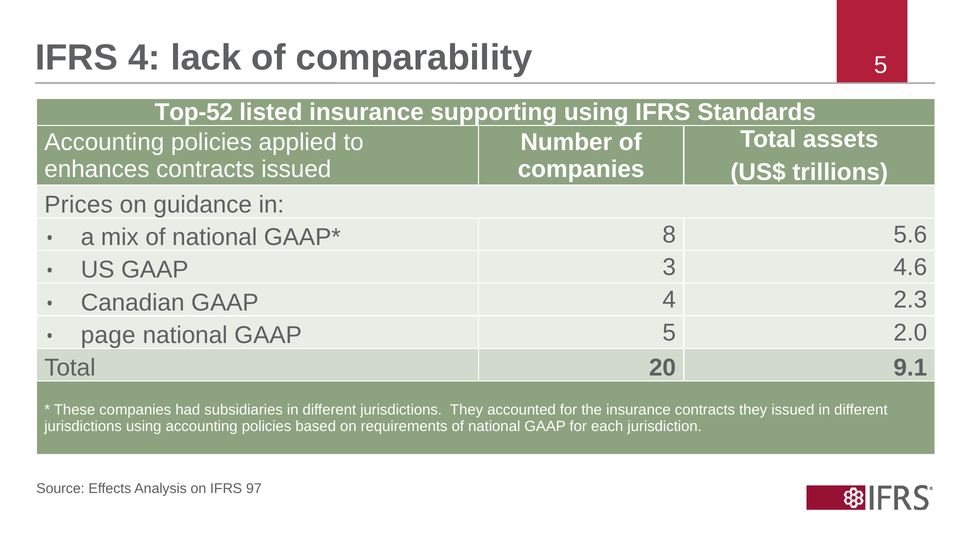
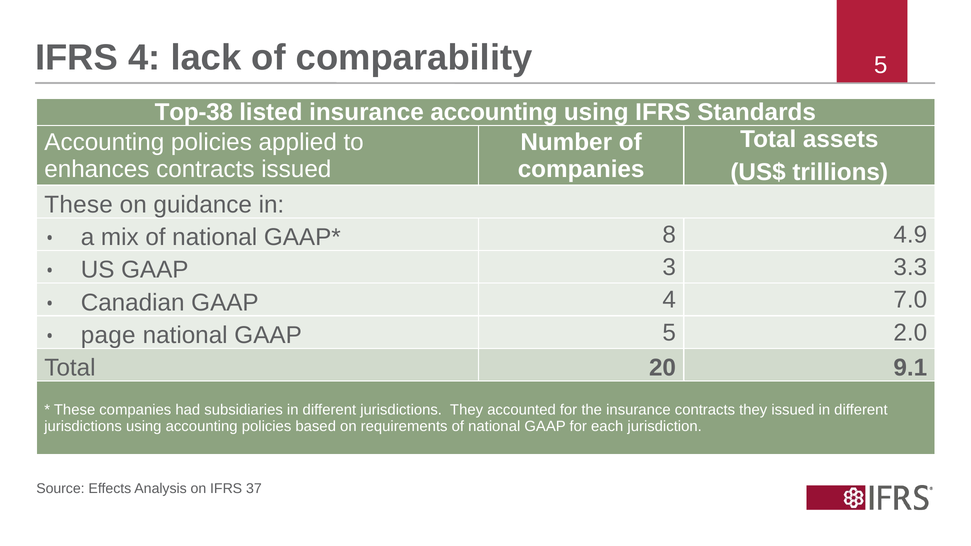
Top-52: Top-52 -> Top-38 (194, 112)
insurance supporting: supporting -> accounting (494, 112)
Prices: Prices -> These (79, 205)
5.6: 5.6 -> 4.9 (910, 235)
4.6: 4.6 -> 3.3 (910, 267)
2.3: 2.3 -> 7.0 (910, 300)
97: 97 -> 37 (254, 489)
